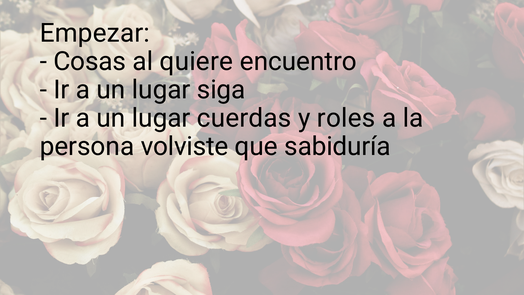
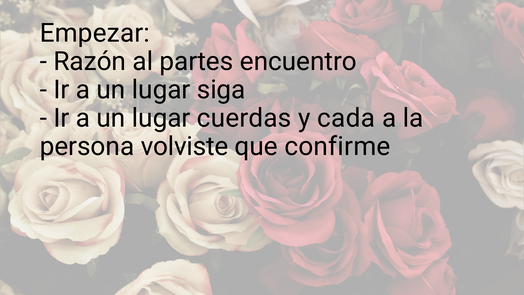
Cosas: Cosas -> Razón (90, 61)
quiere: quiere -> partes (196, 61)
roles: roles -> cada (346, 118)
sabiduría: sabiduría -> confirme (337, 146)
